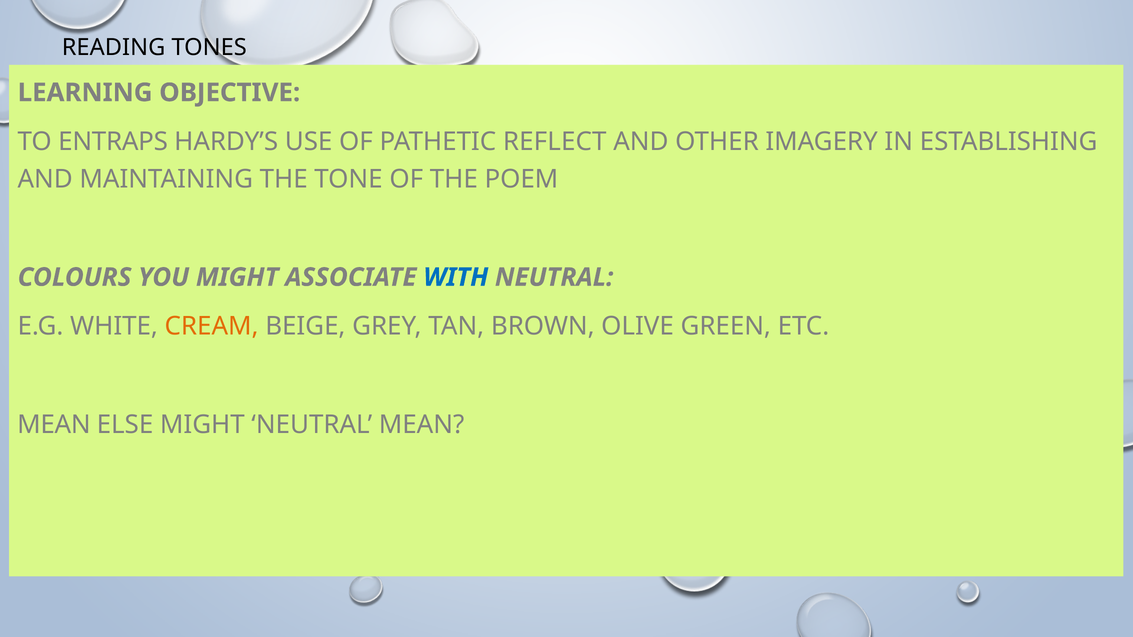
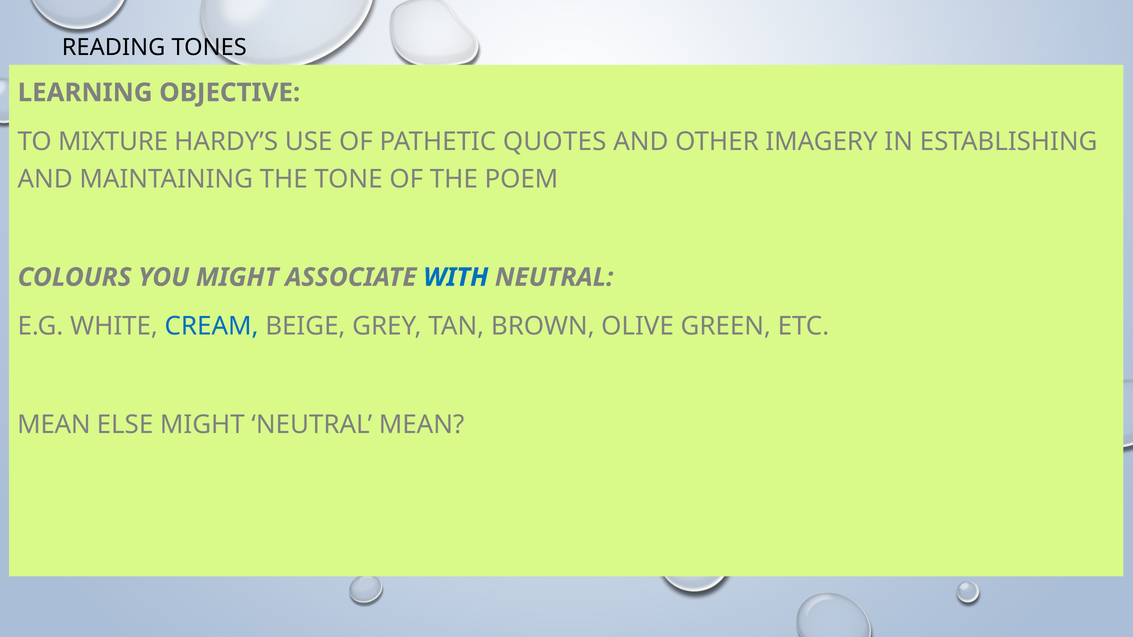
ENTRAPS: ENTRAPS -> MIXTURE (113, 142)
REFLECT: REFLECT -> QUOTES (555, 142)
CREAM colour: orange -> blue (212, 327)
